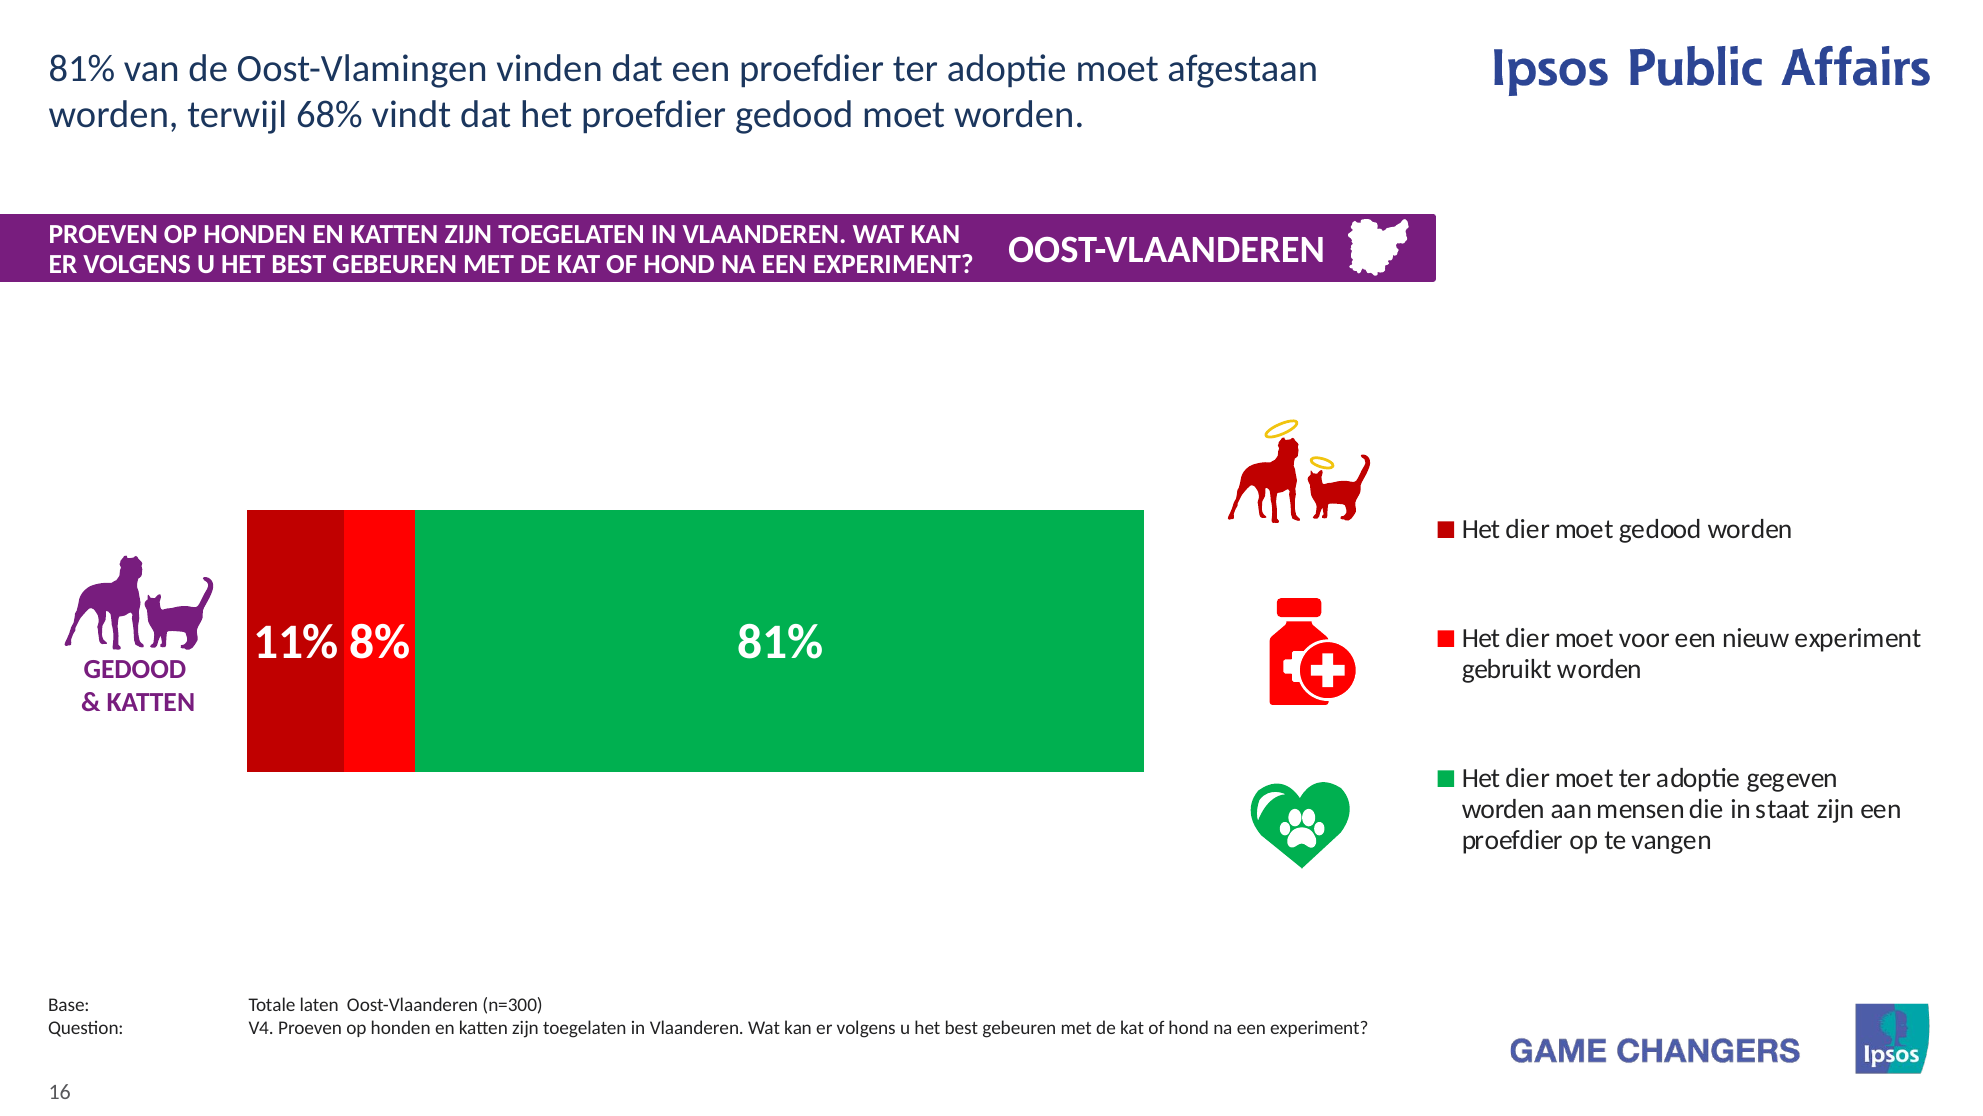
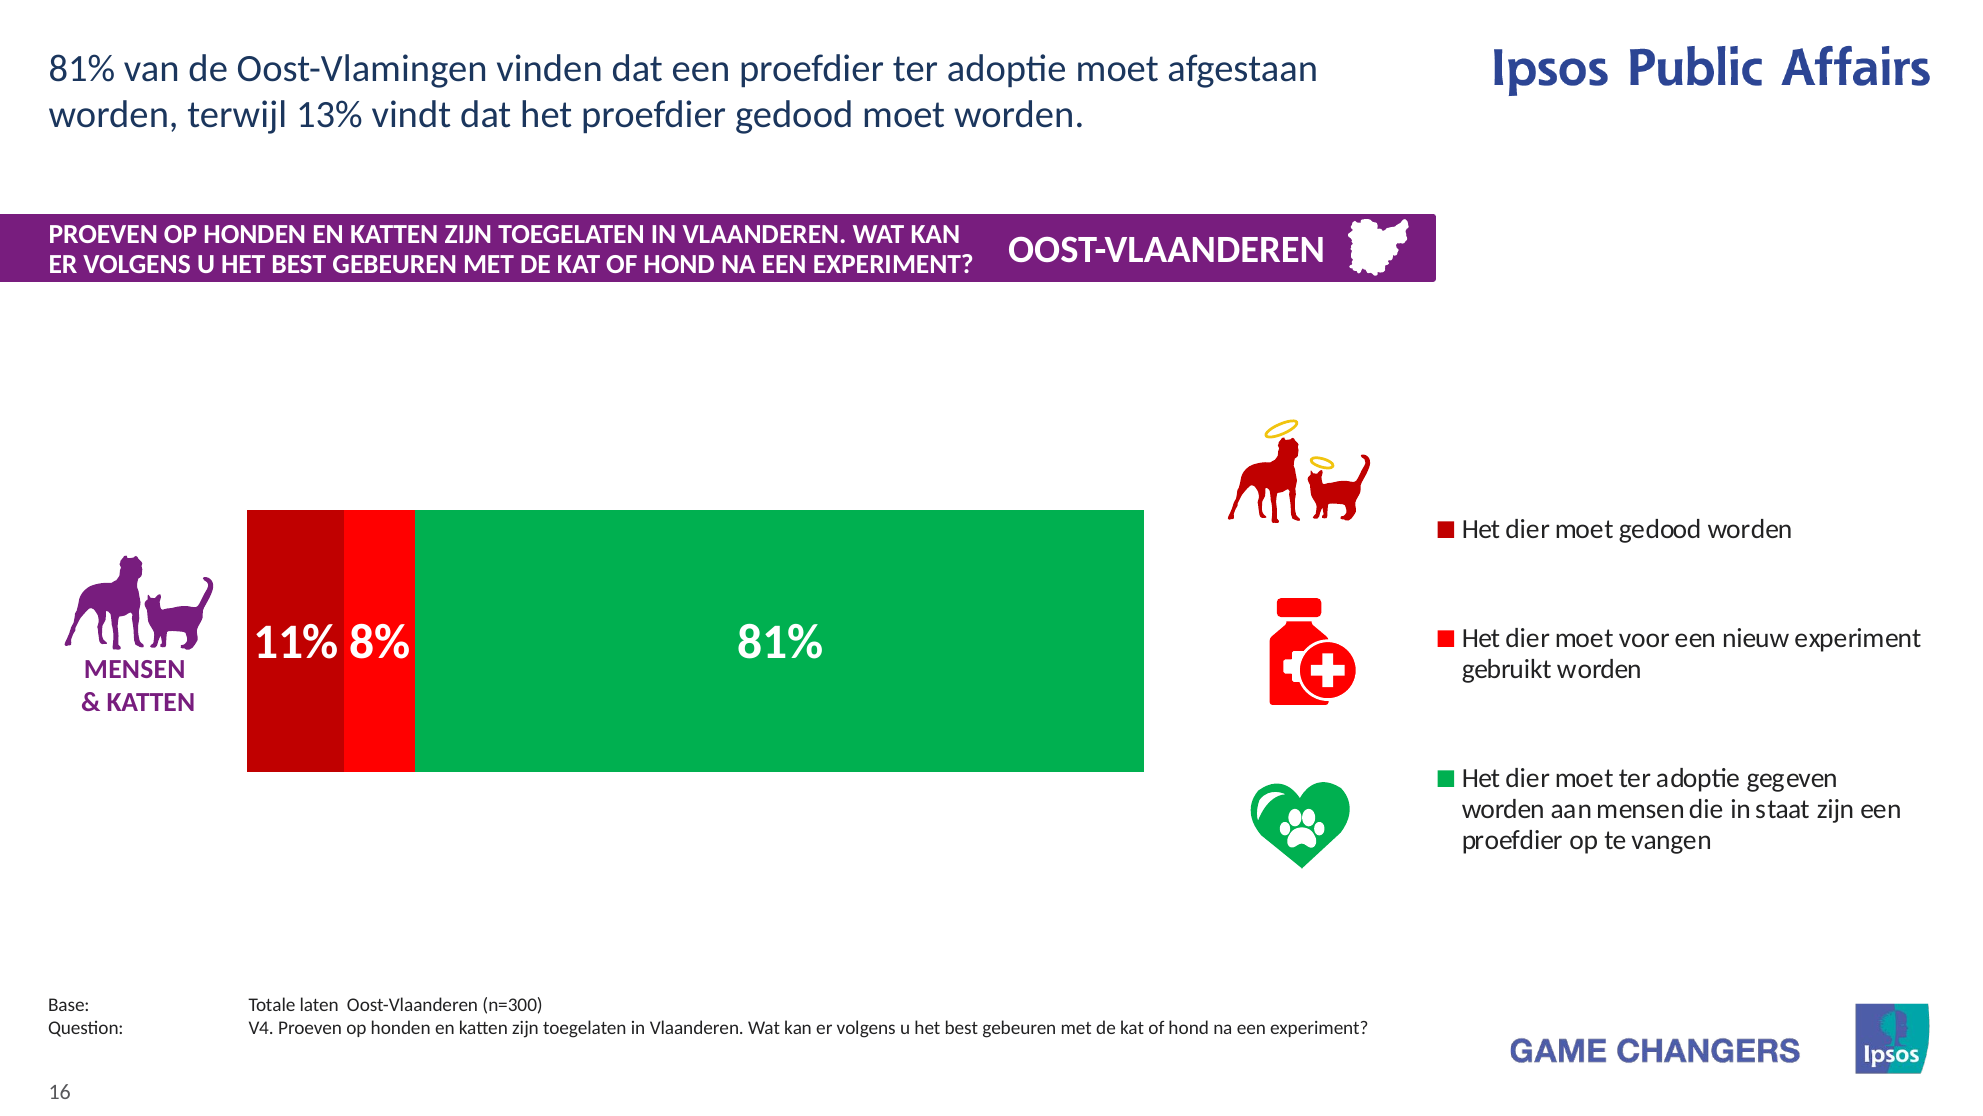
68%: 68% -> 13% (329, 115)
GEDOOD: GEDOOD -> MENSEN (135, 669)
